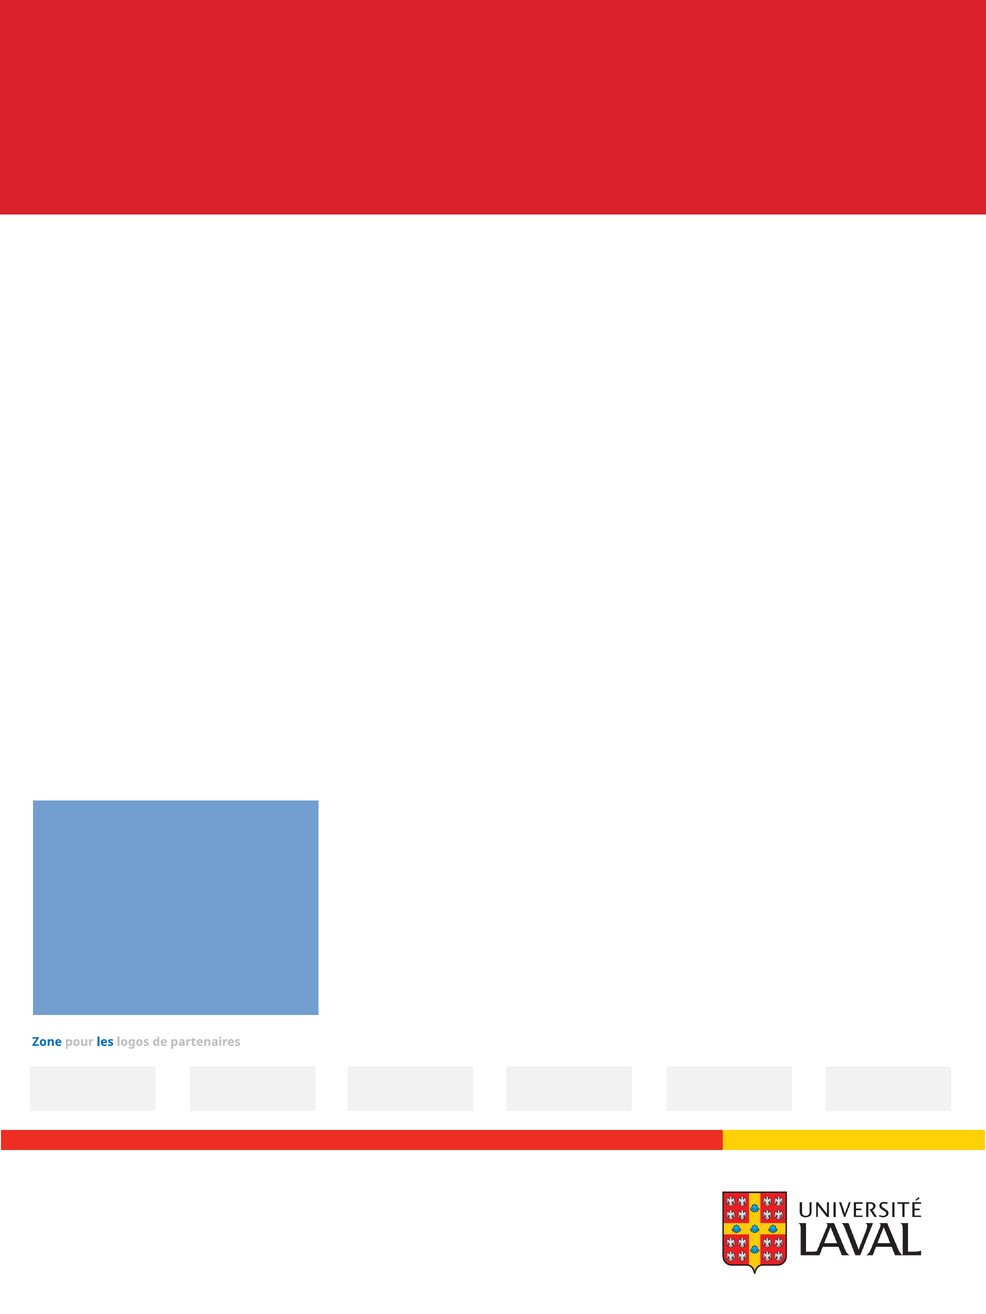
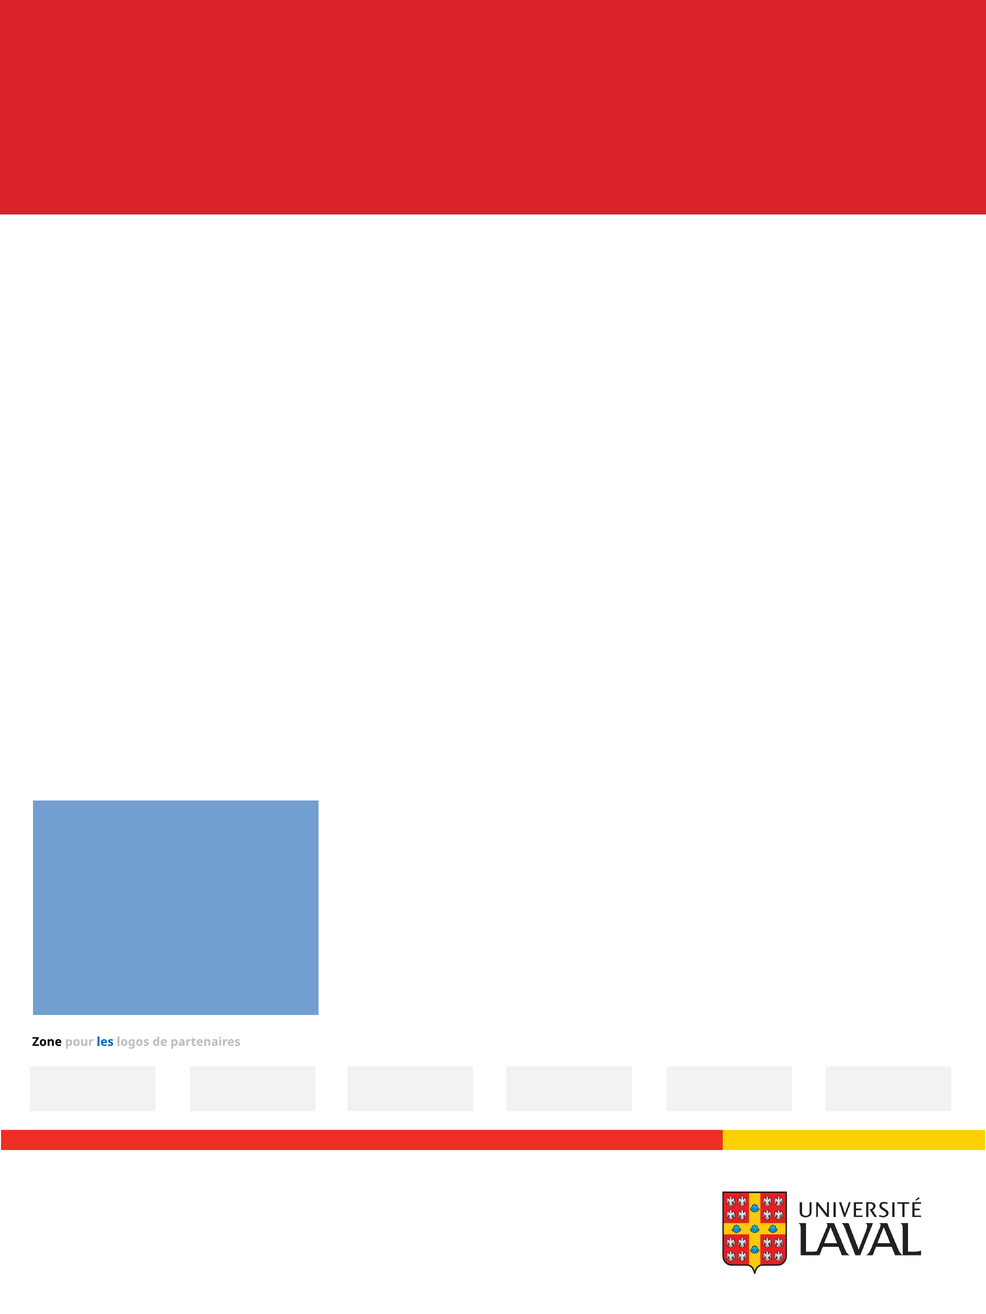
Zone colour: blue -> black (47, 1041)
